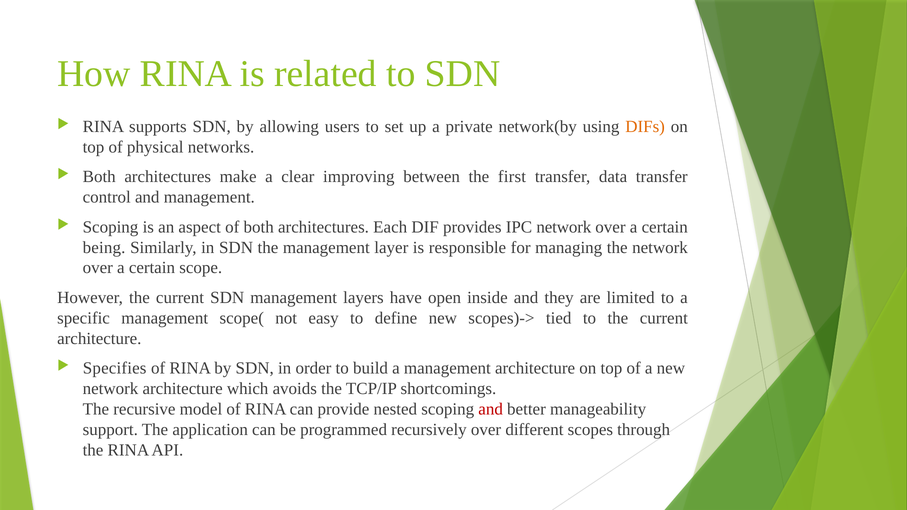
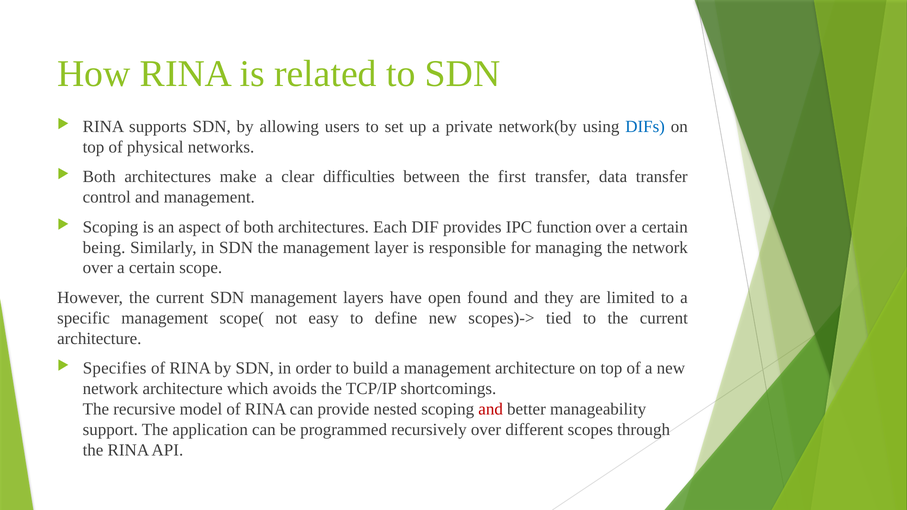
DIFs colour: orange -> blue (645, 127)
improving: improving -> difficulties (359, 177)
IPC network: network -> function (564, 227)
inside: inside -> found (487, 298)
